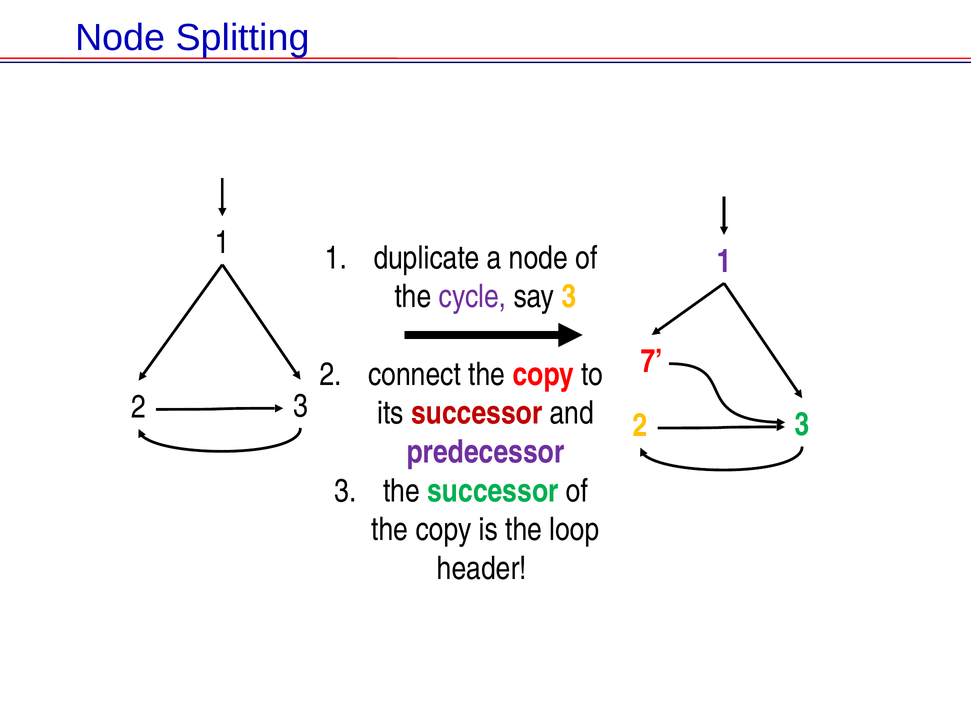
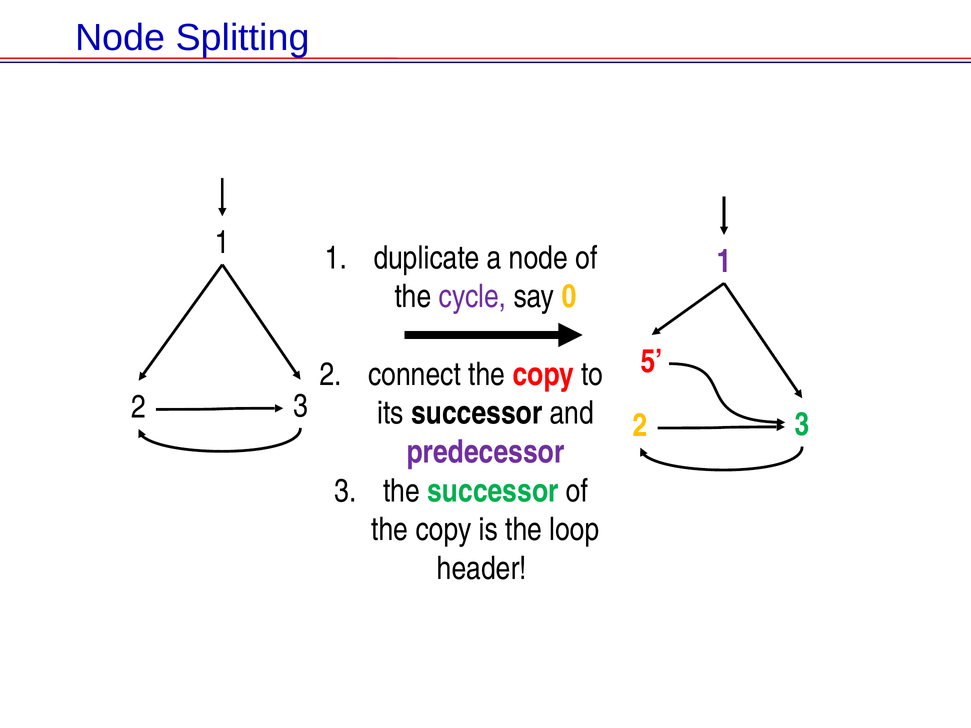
say 3: 3 -> 0 (569, 297)
7: 7 -> 5 (652, 362)
successor colour: red -> black (477, 413)
